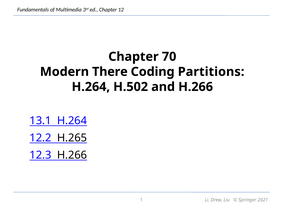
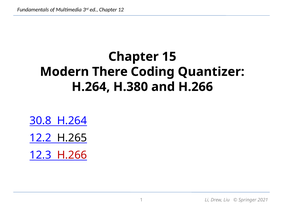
70: 70 -> 15 (169, 57)
Partitions: Partitions -> Quantizer (211, 72)
H.502: H.502 -> H.380 (131, 87)
13.1: 13.1 -> 30.8 (40, 121)
H.266 colour: black -> red (72, 155)
